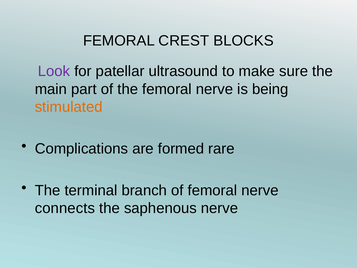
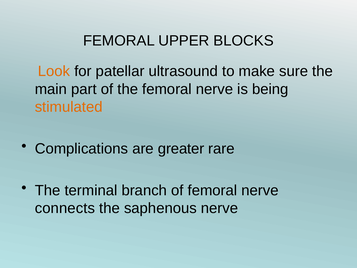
CREST: CREST -> UPPER (184, 41)
Look colour: purple -> orange (54, 71)
formed: formed -> greater (181, 149)
